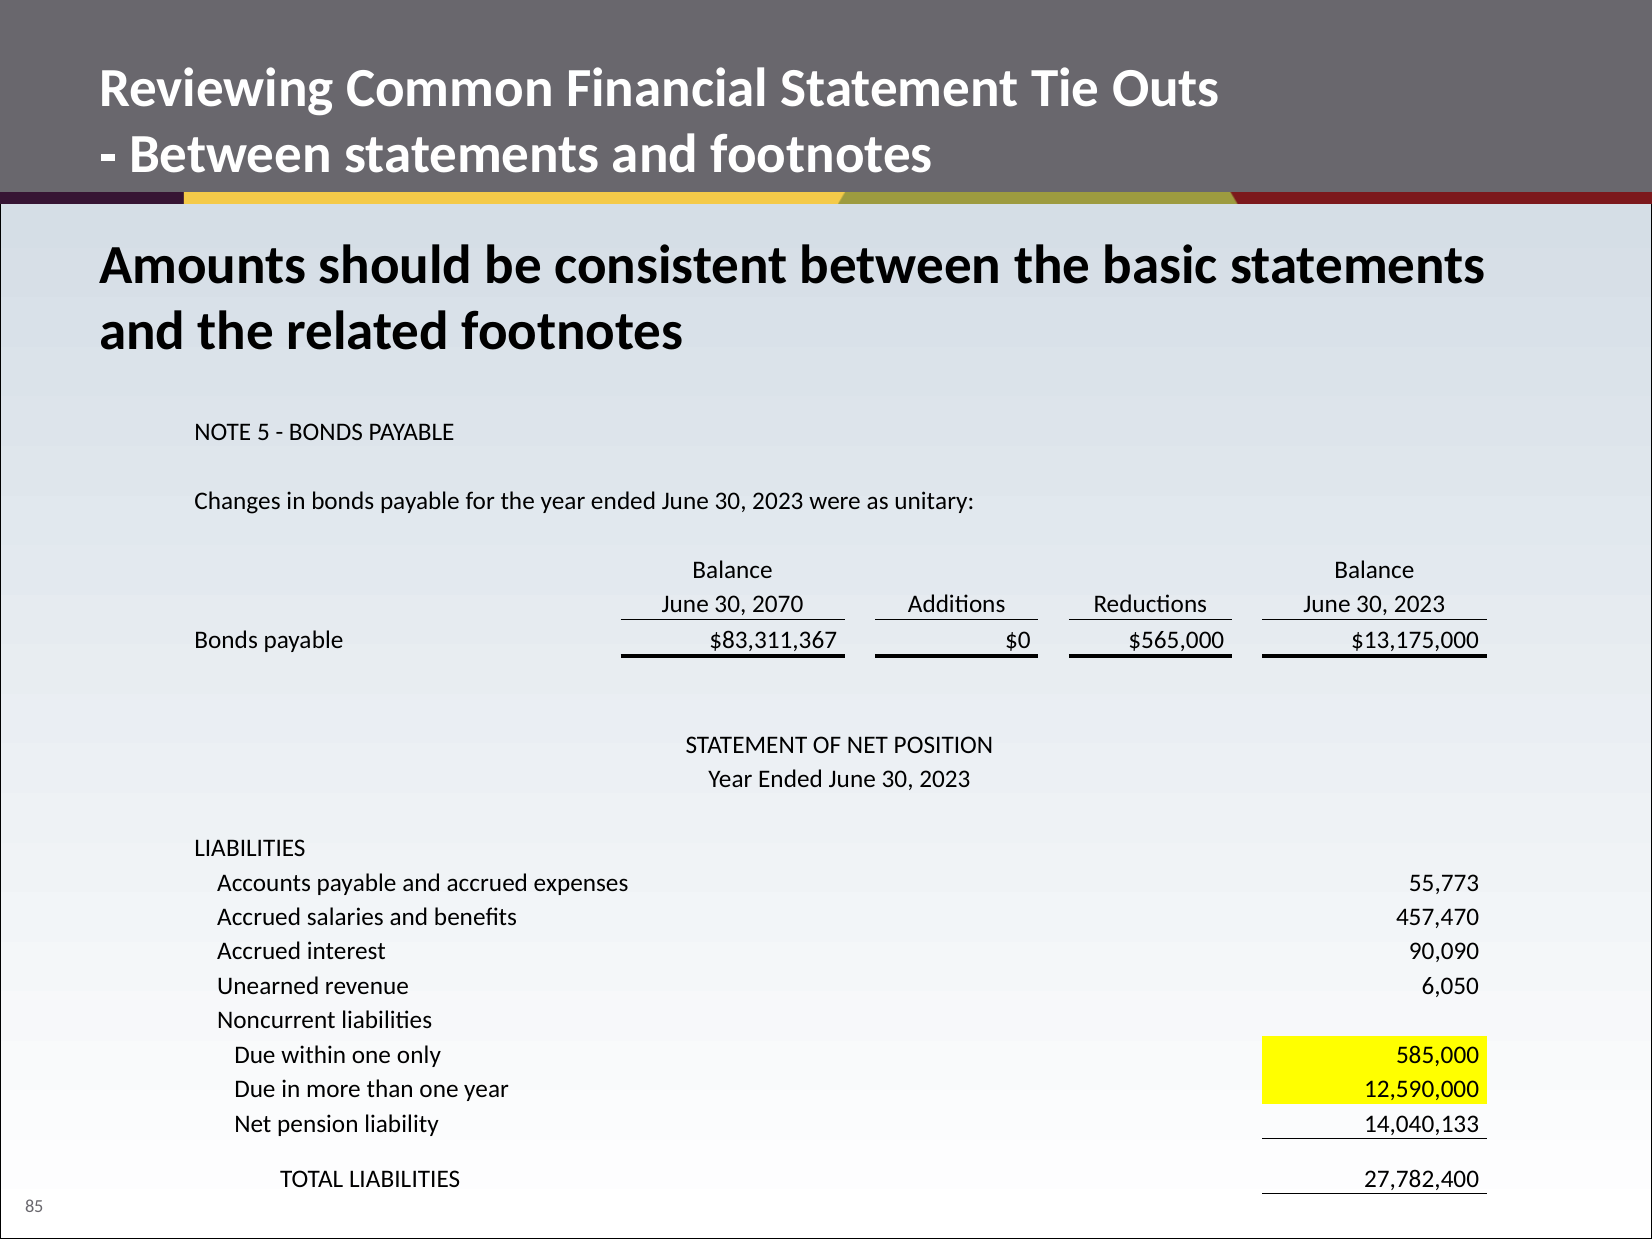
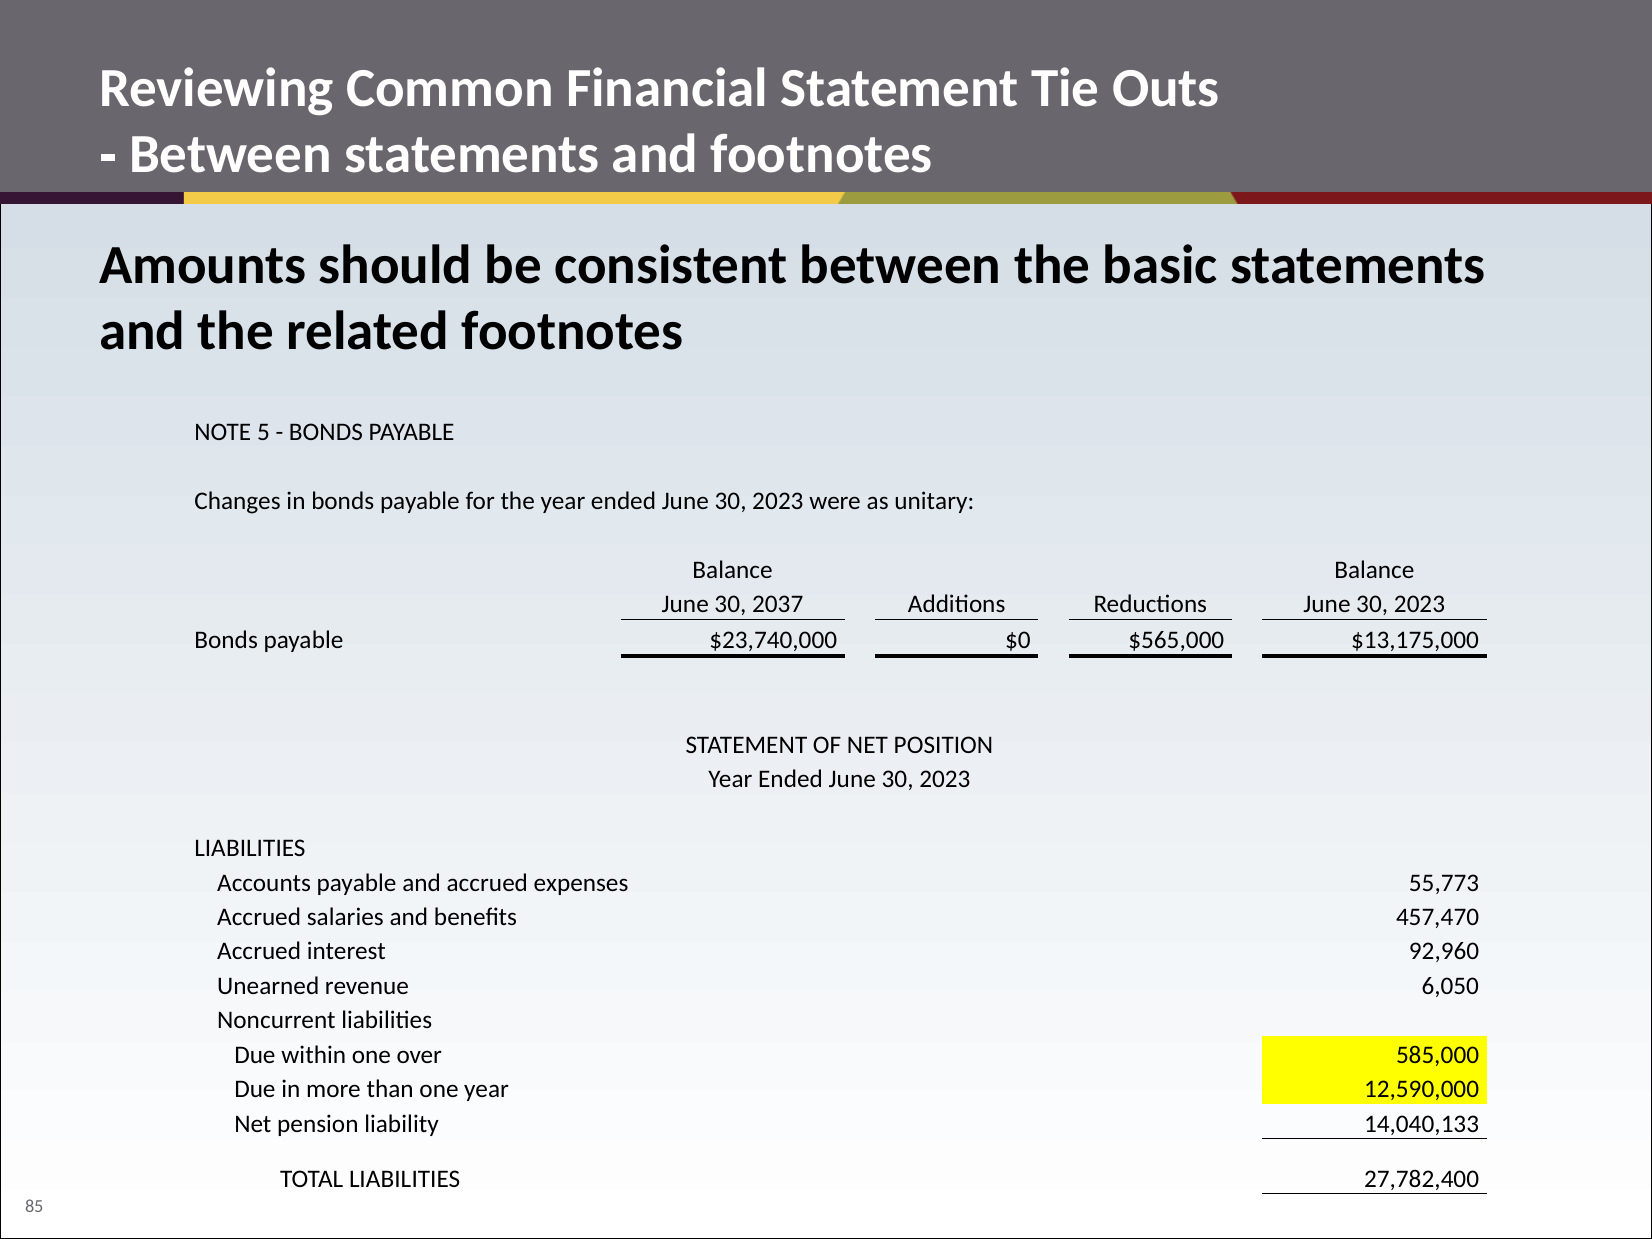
2070: 2070 -> 2037 (778, 604)
$83,311,367: $83,311,367 -> $23,740,000 (773, 640)
90,090: 90,090 -> 92,960 (1444, 952)
only: only -> over (419, 1055)
